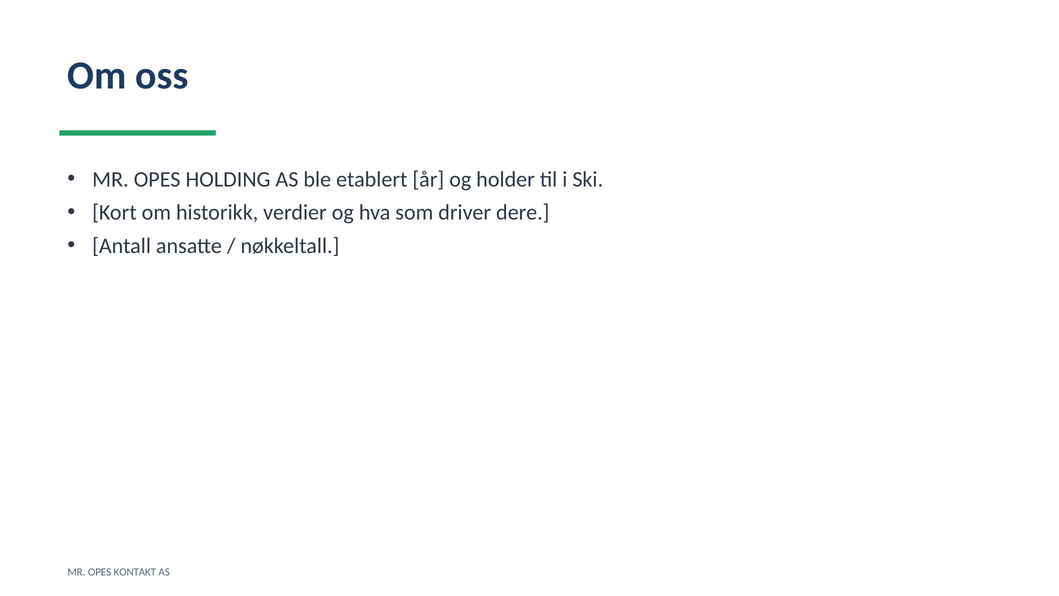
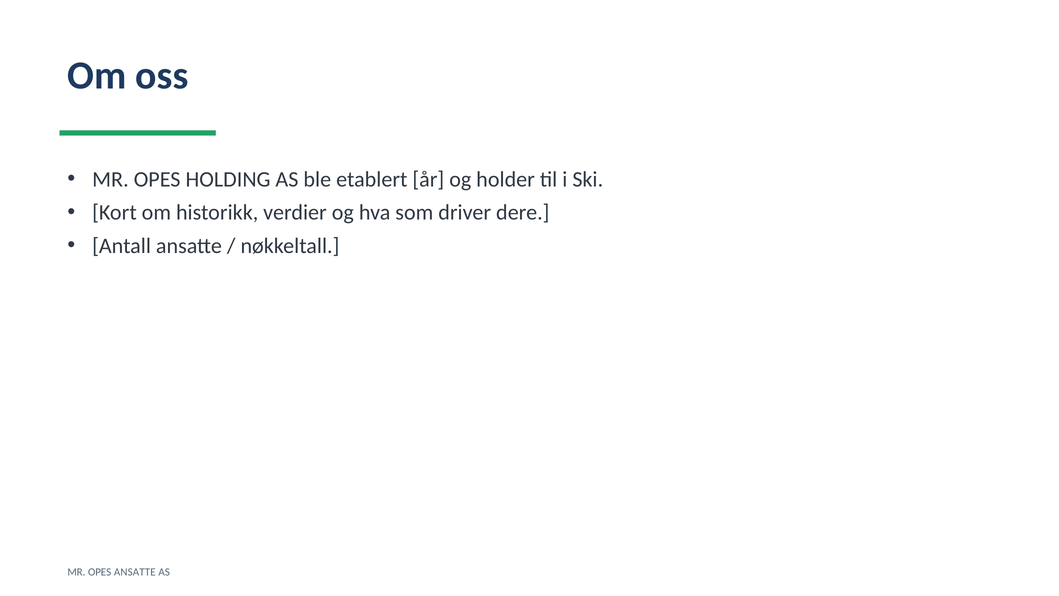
OPES KONTAKT: KONTAKT -> ANSATTE (135, 572)
